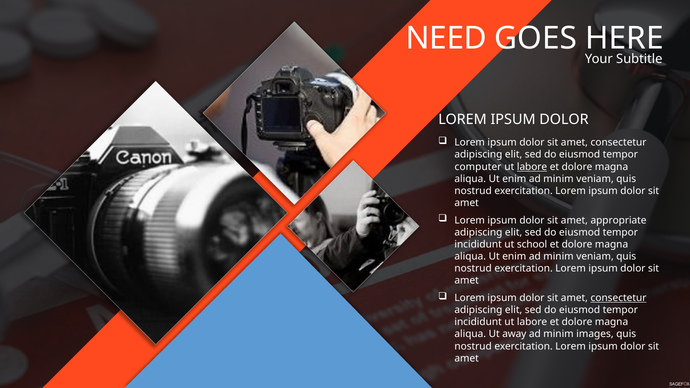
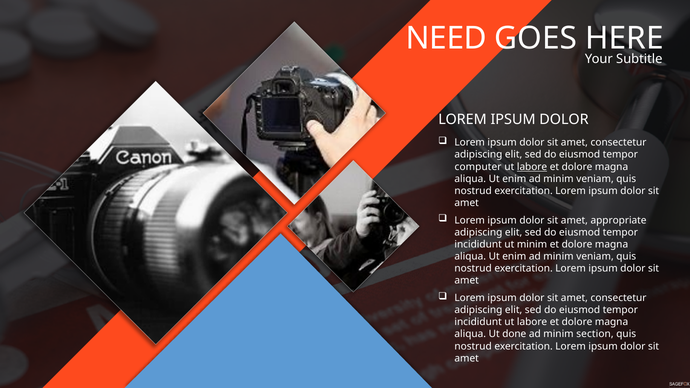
ut school: school -> minim (532, 244)
consectetur underline: present -> none (619, 298)
away: away -> done (514, 334)
images: images -> section (595, 334)
